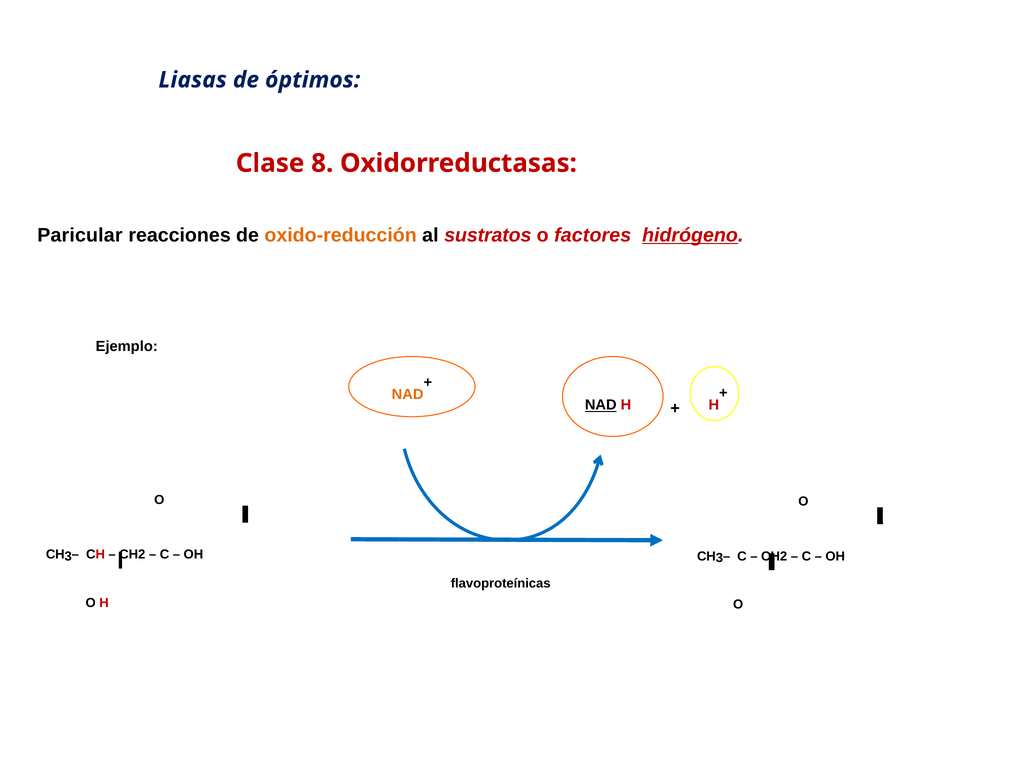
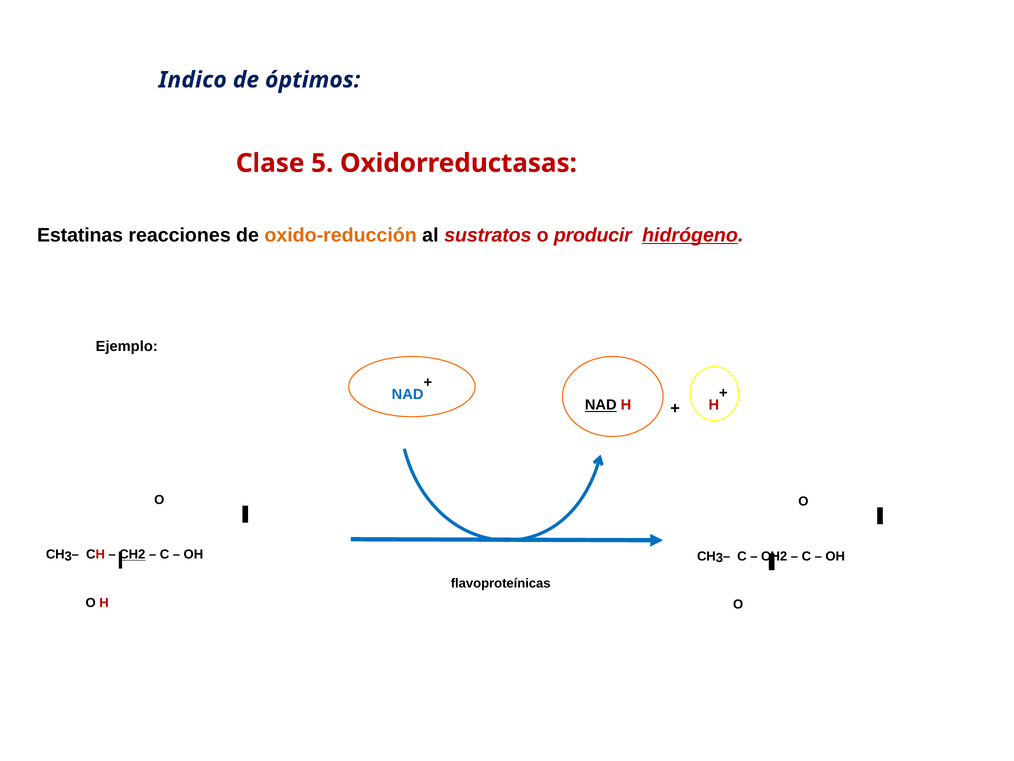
Liasas: Liasas -> Indico (193, 80)
8: 8 -> 5 (322, 163)
Paricular: Paricular -> Estatinas (80, 235)
factores: factores -> producir (593, 235)
NAD colour: orange -> blue (408, 394)
CH2 underline: none -> present (132, 554)
